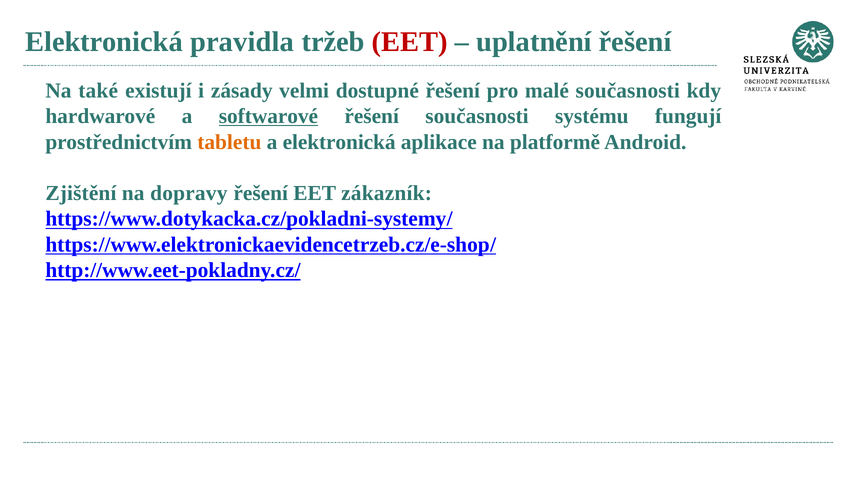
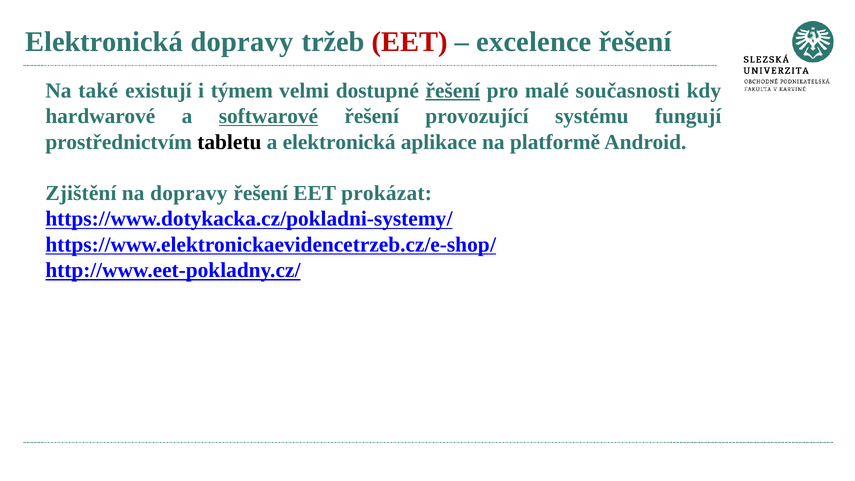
Elektronická pravidla: pravidla -> dopravy (242, 42)
uplatnění: uplatnění -> excelence (534, 42)
zásady: zásady -> týmem (242, 91)
řešení underline: none -> present (453, 91)
řešení současnosti: současnosti -> provozující (477, 116)
tabletu colour: orange -> black (229, 142)
zákazník: zákazník -> prokázat (387, 193)
